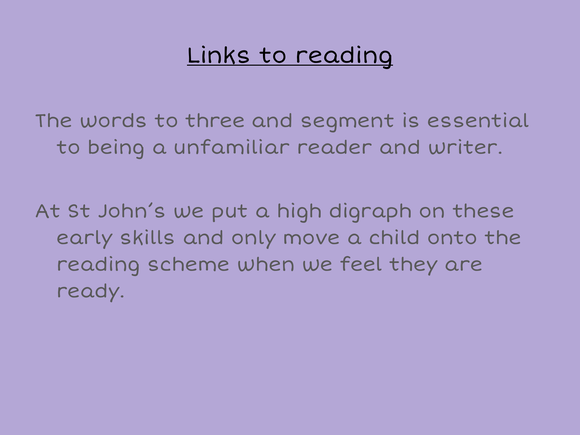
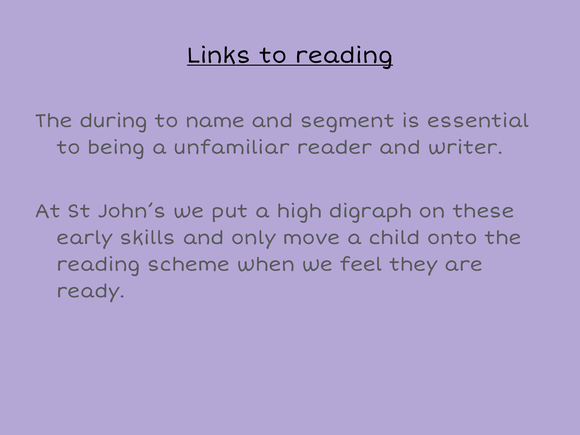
words: words -> during (114, 121)
three: three -> name (215, 121)
